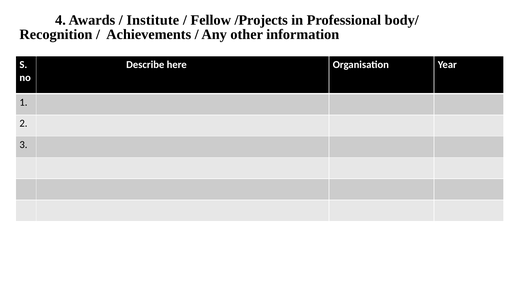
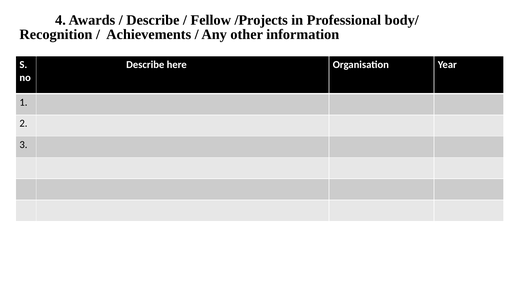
Institute: Institute -> Describe (153, 20)
